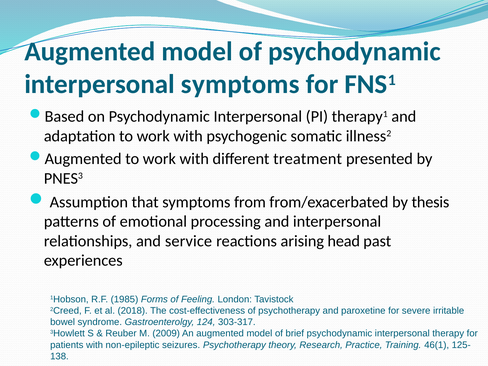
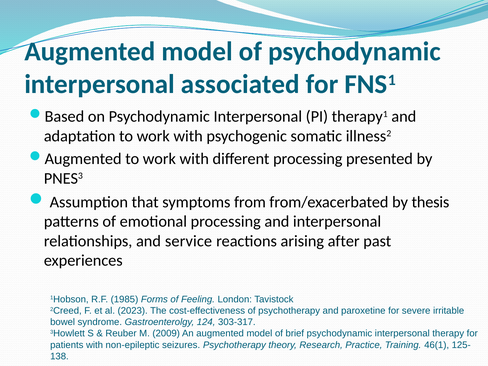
interpersonal symptoms: symptoms -> associated (240, 84)
different treatment: treatment -> processing (308, 159)
head: head -> after (344, 241)
2018: 2018 -> 2023 (133, 311)
